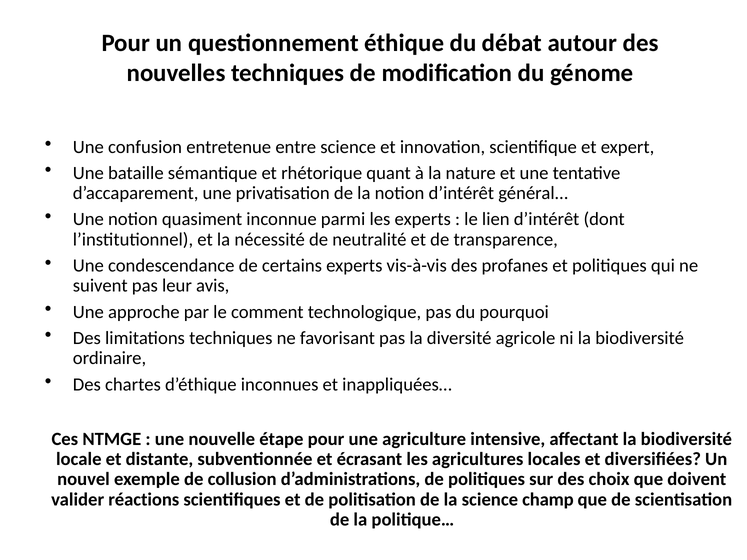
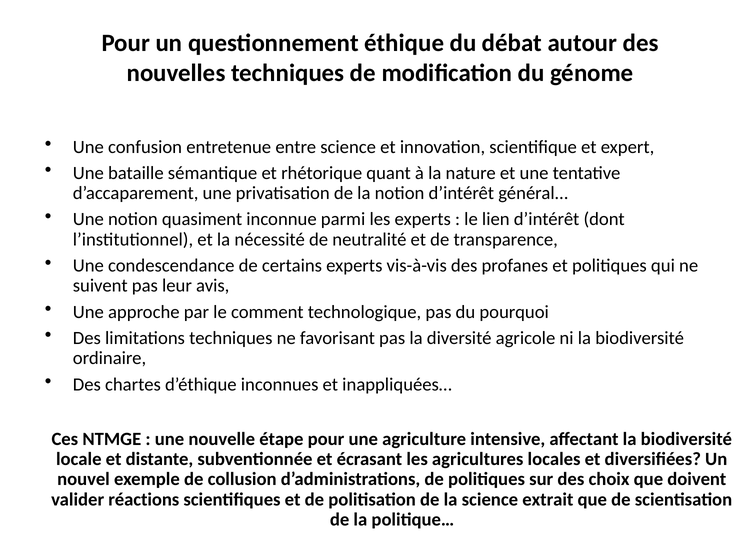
champ: champ -> extrait (548, 500)
